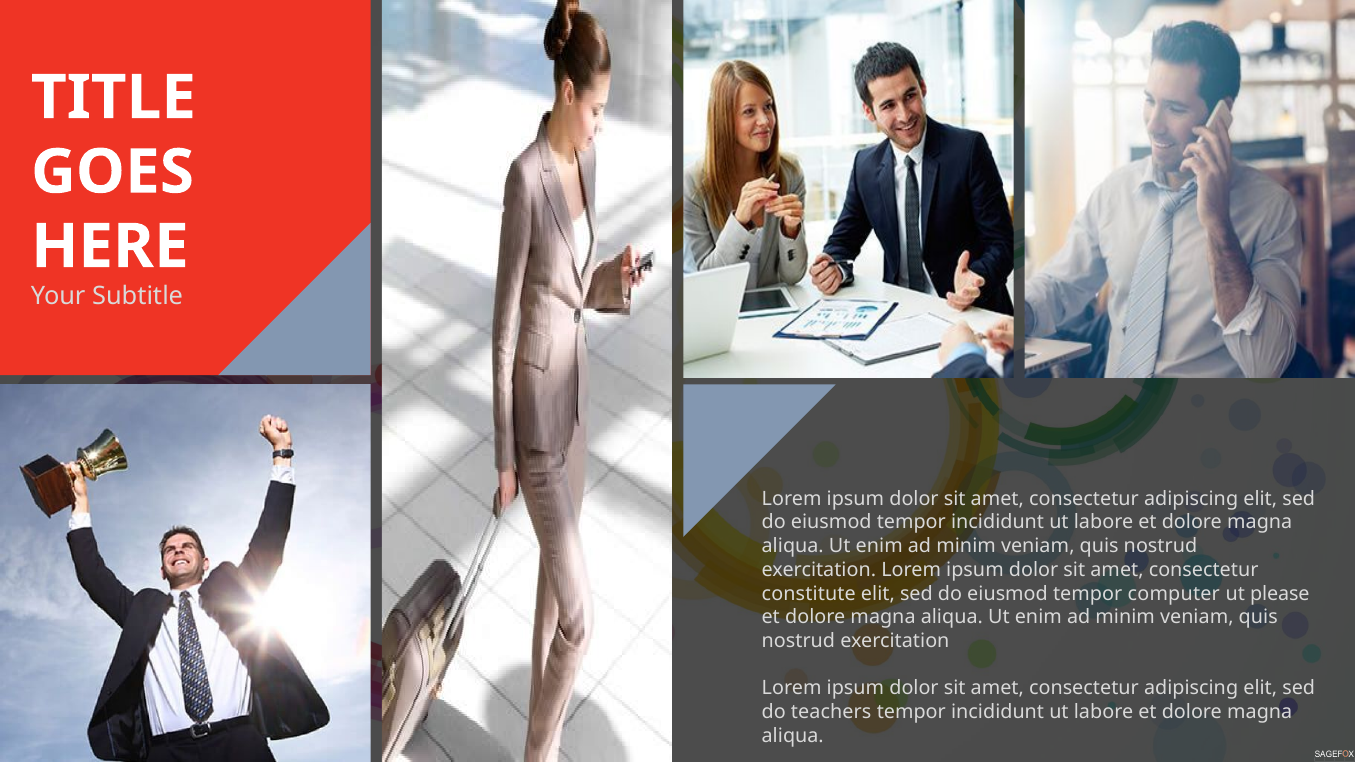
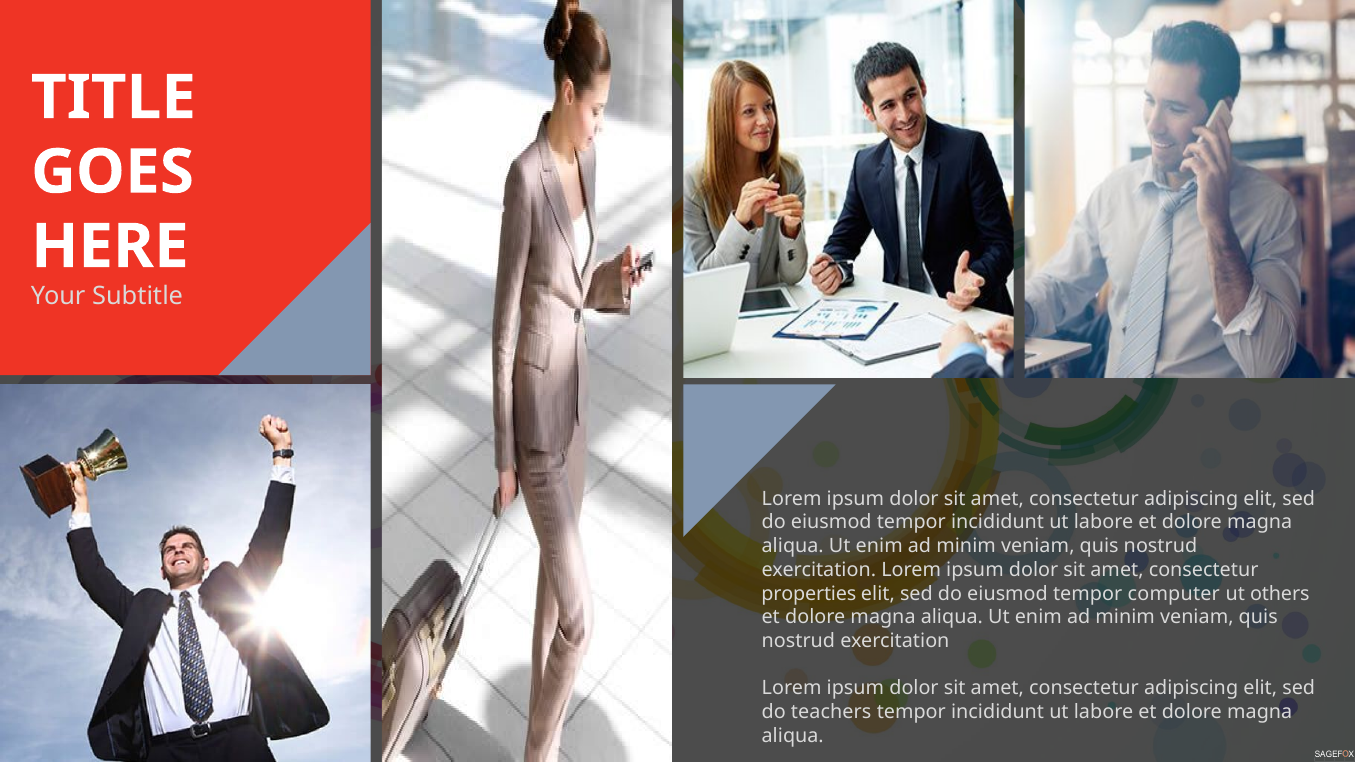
constitute: constitute -> properties (809, 594)
please: please -> others (1280, 594)
